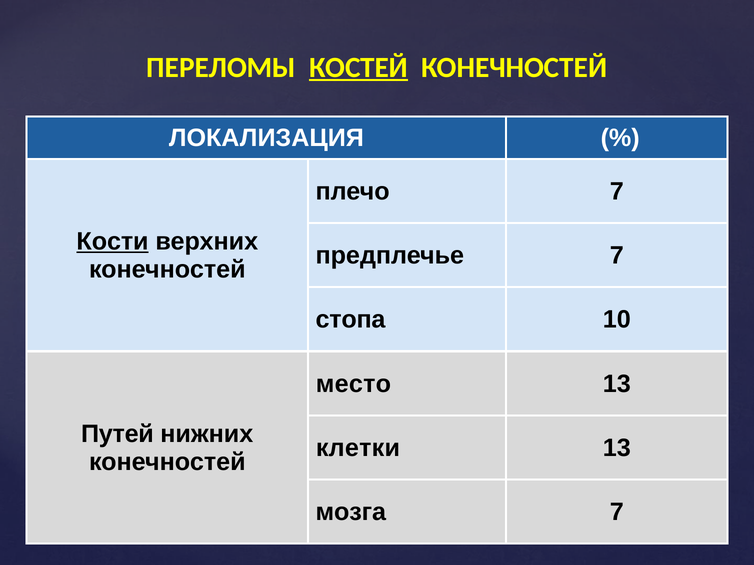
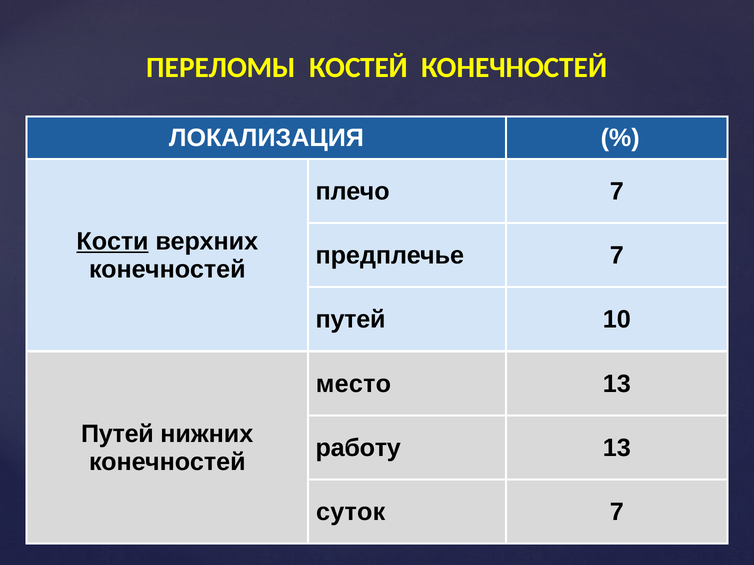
КОСТЕЙ underline: present -> none (359, 67)
стопа: стопа -> путей (351, 320)
клетки: клетки -> работу (358, 448)
мозга: мозга -> суток (351, 512)
